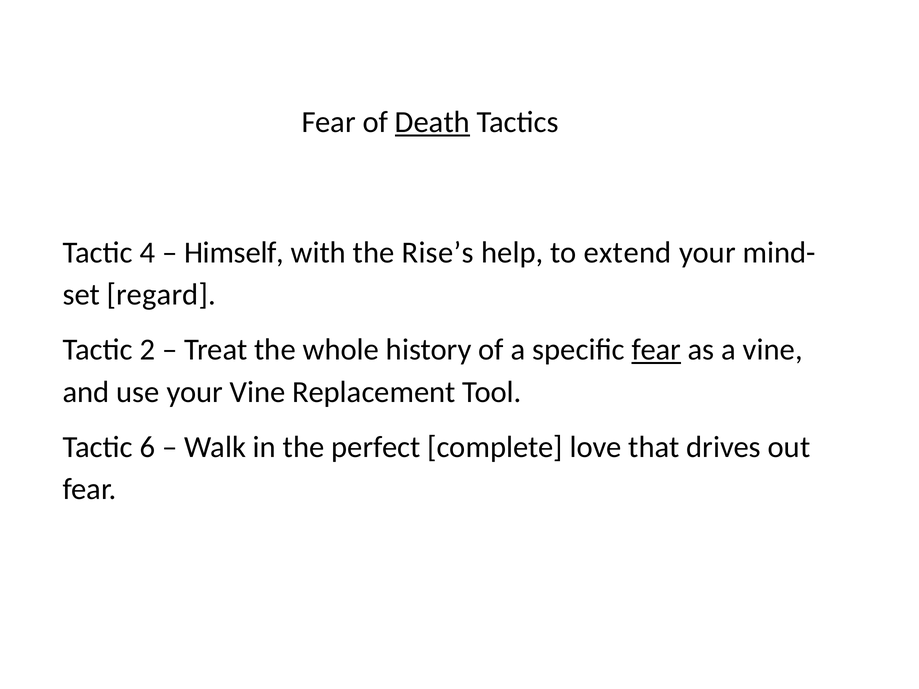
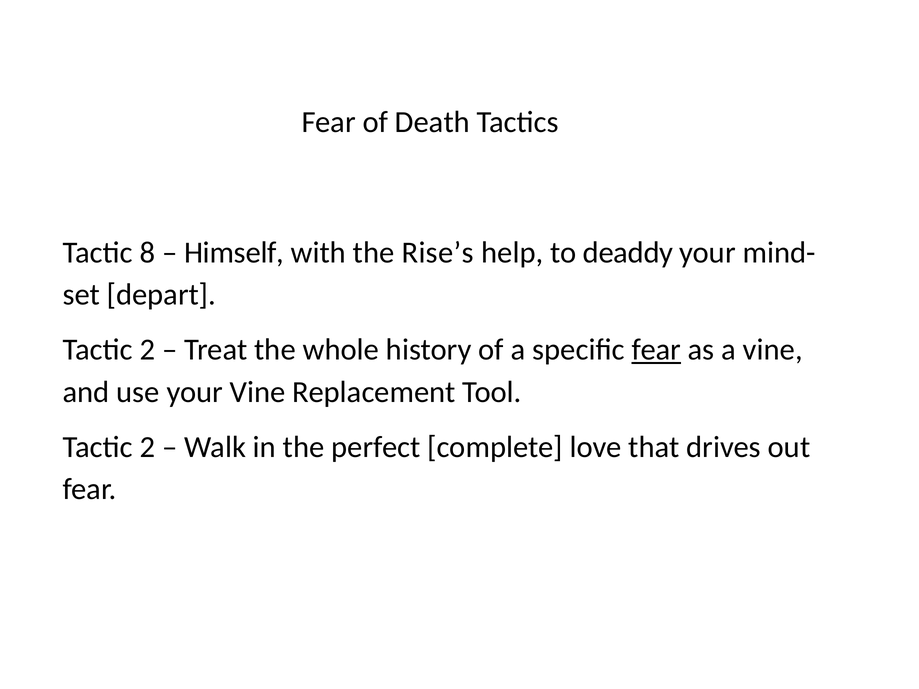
Death underline: present -> none (432, 122)
4: 4 -> 8 (147, 253)
extend: extend -> deaddy (628, 253)
regard: regard -> depart (161, 295)
6: 6 -> 2 (147, 447)
